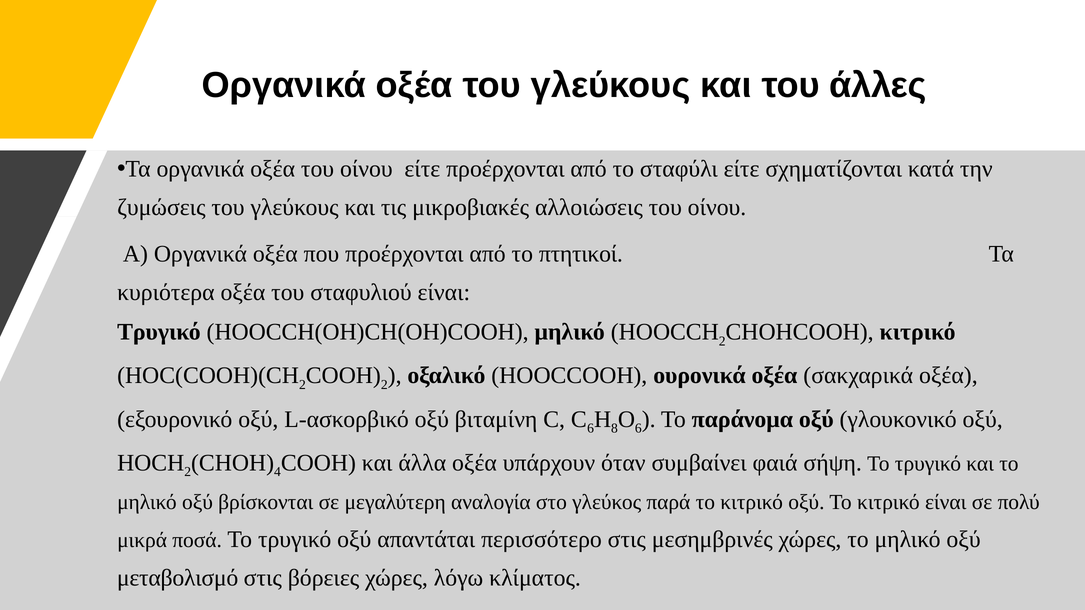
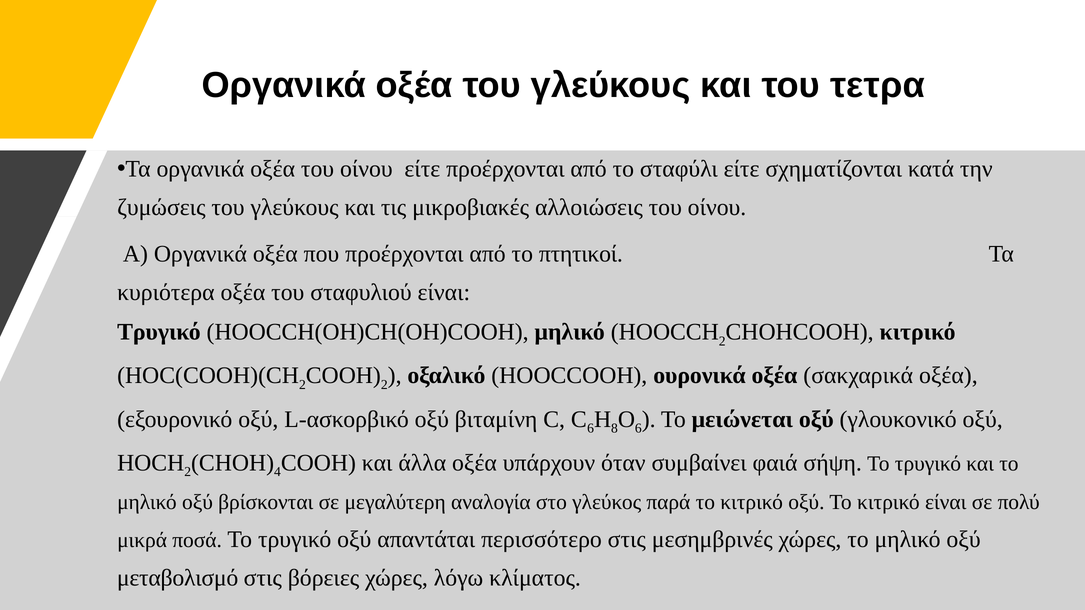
άλλες: άλλες -> τετρα (878, 85)
παράνομα: παράνομα -> μειώνεται (742, 419)
